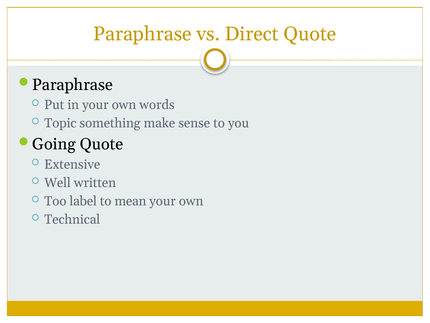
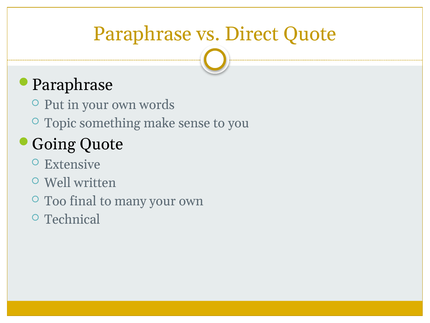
label: label -> final (83, 201)
mean: mean -> many (130, 201)
